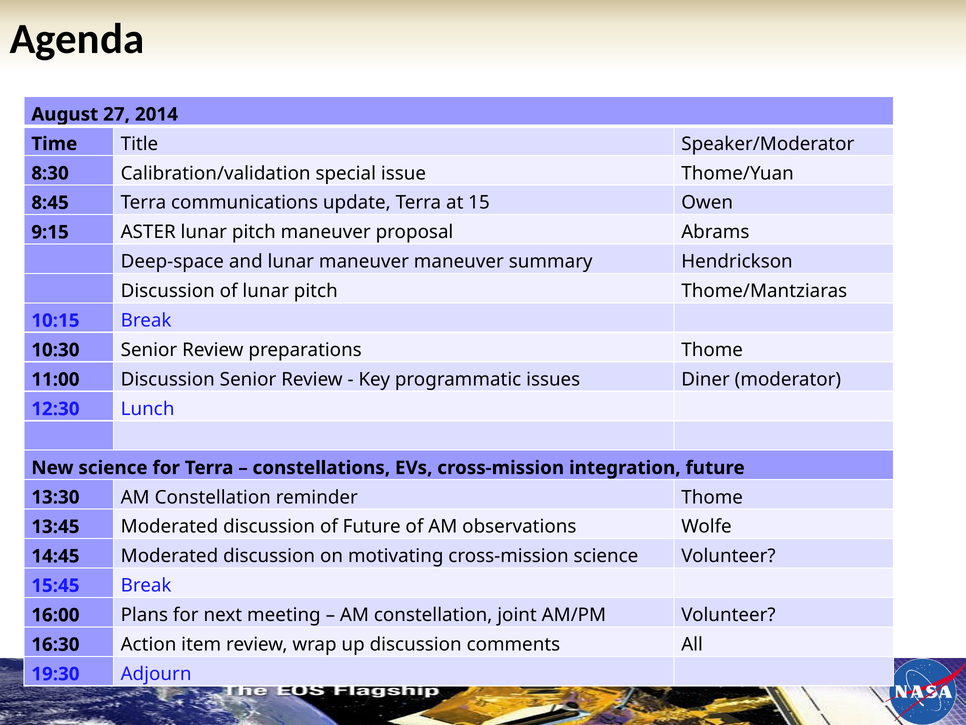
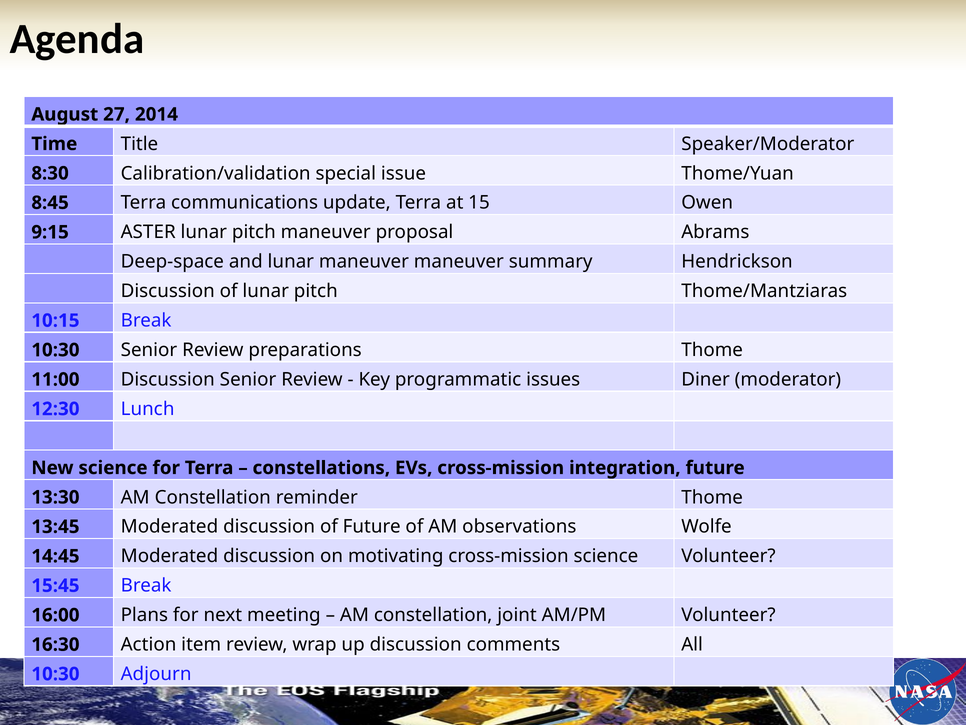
19:30: 19:30 -> 10:30 (55, 674)
